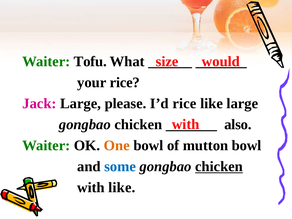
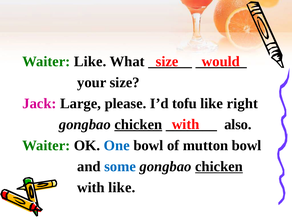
Waiter Tofu: Tofu -> Like (90, 61)
your rice: rice -> size (125, 82)
I’d rice: rice -> tofu (185, 103)
like large: large -> right (242, 103)
chicken underline: none -> present (138, 124)
One colour: orange -> blue (117, 145)
